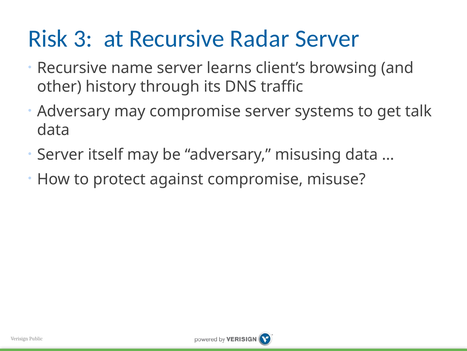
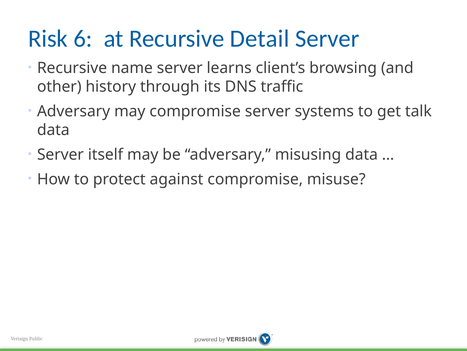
3: 3 -> 6 (83, 39)
Radar: Radar -> Detail (260, 39)
